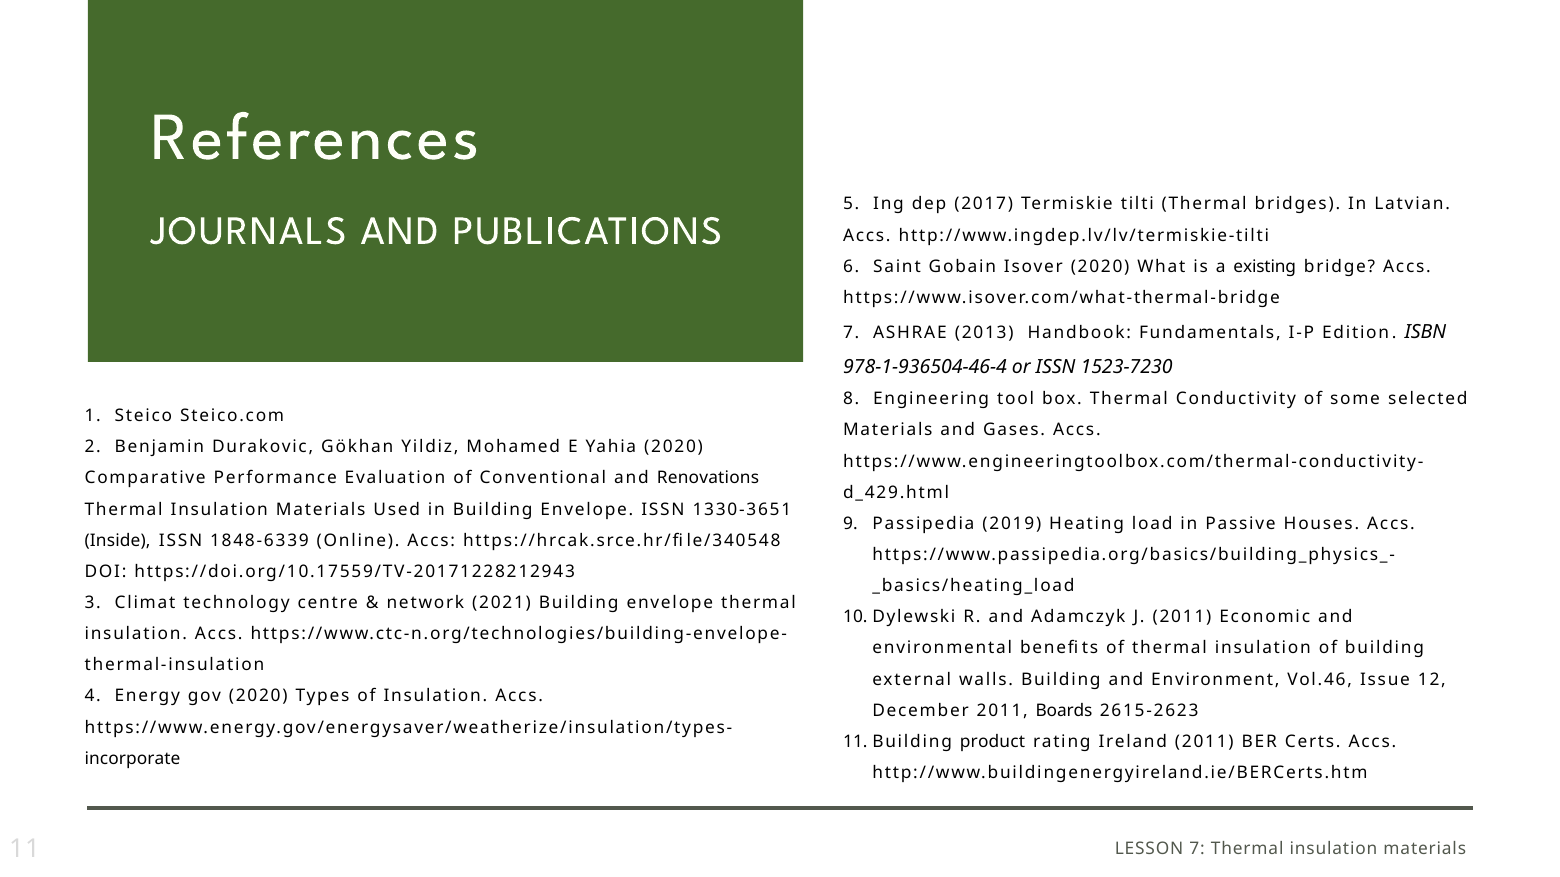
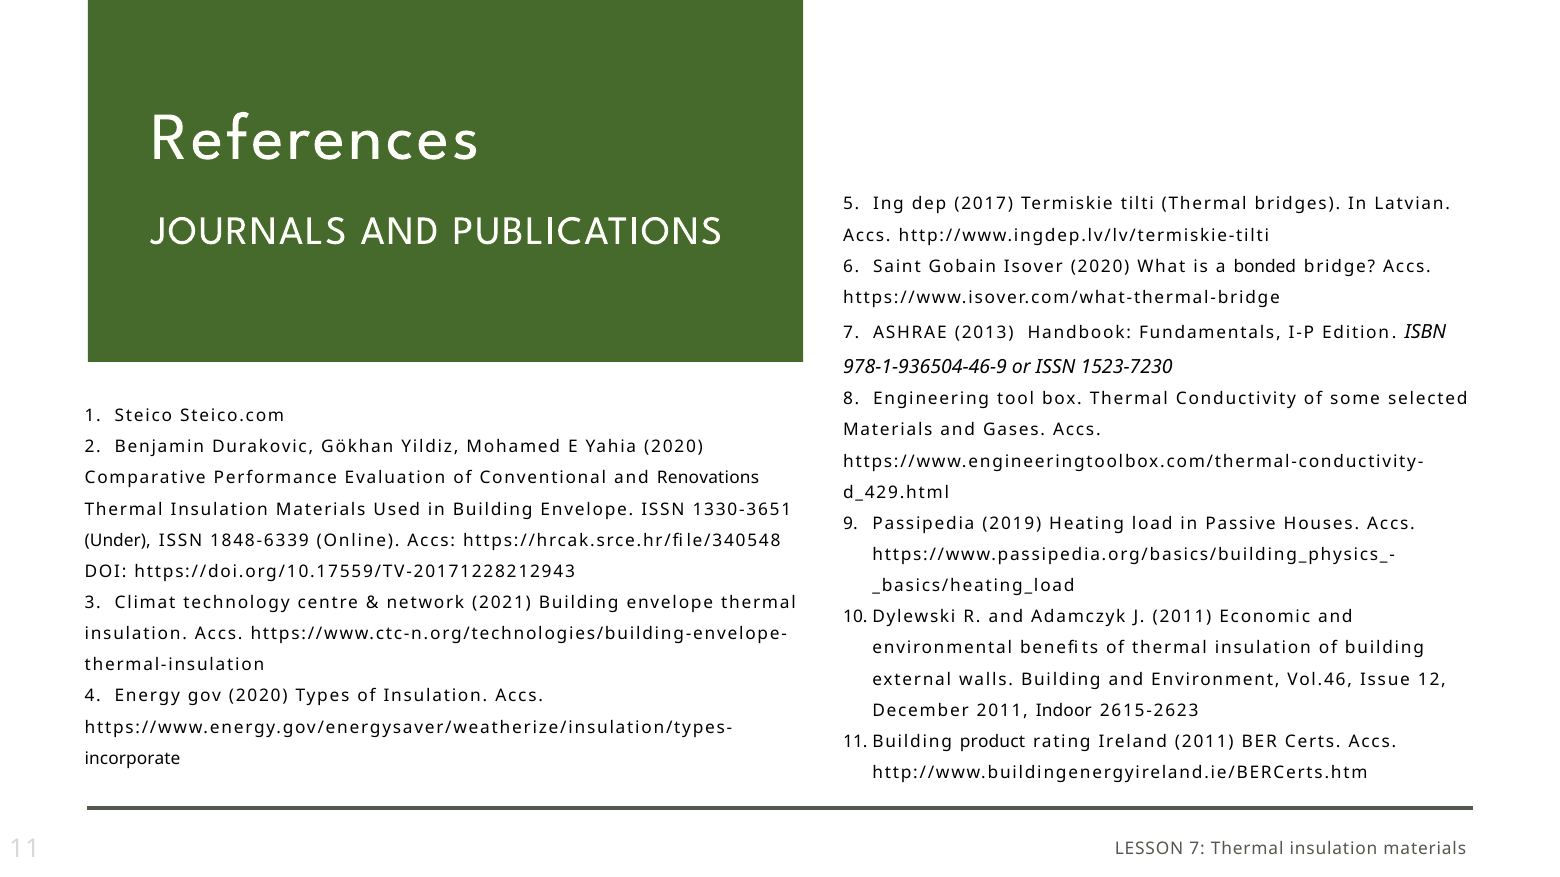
existing: existing -> bonded (1265, 267)
978-1-936504-46-4: 978-1-936504-46-4 -> 978-1-936504-46-9 (925, 367)
Inside: Inside -> Under (118, 541)
Boards: Boards -> Indoor (1064, 711)
